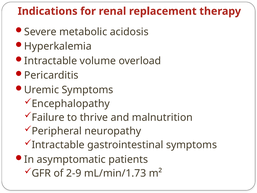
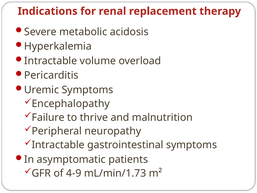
2-9: 2-9 -> 4-9 (74, 173)
